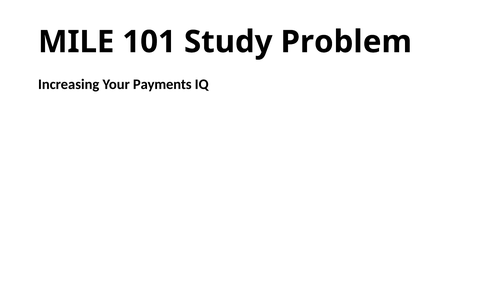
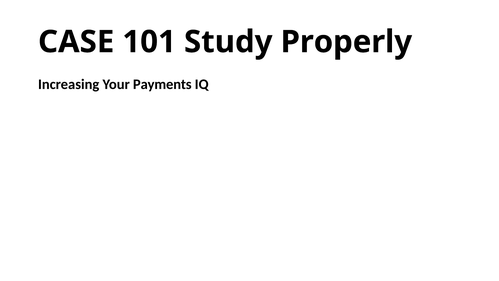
MILE: MILE -> CASE (76, 42)
Problem: Problem -> Properly (346, 42)
